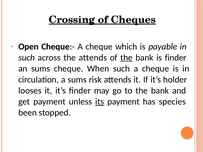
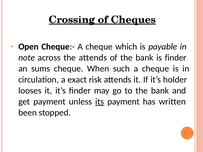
such: such -> note (27, 58)
the underline: present -> none (126, 58)
a sums: sums -> exact (77, 80)
species: species -> written (172, 102)
